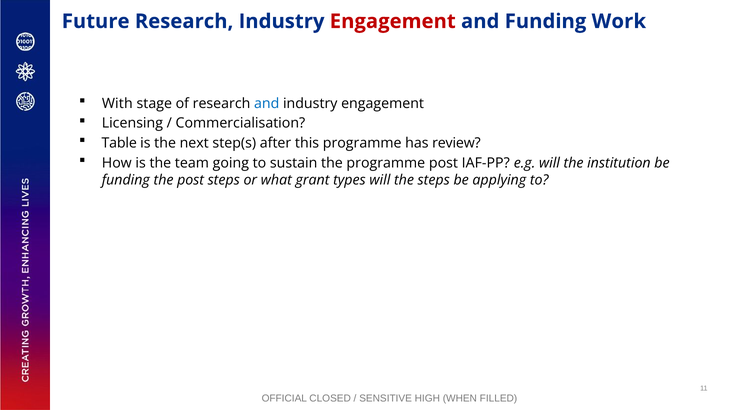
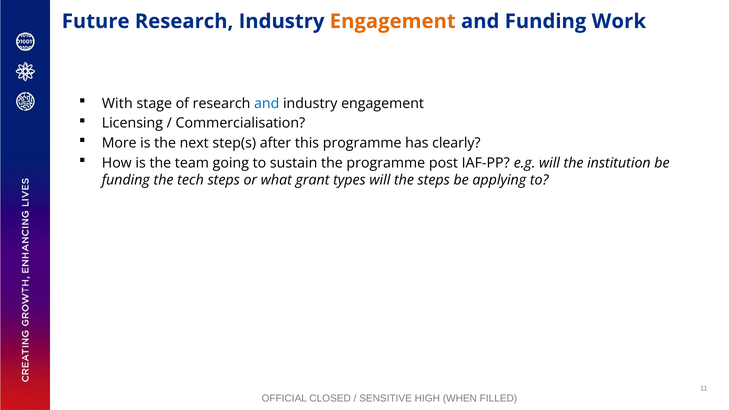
Engagement colour: red -> orange (393, 21)
Table: Table -> More (119, 143)
review: review -> clearly (456, 143)
the post: post -> tech (191, 180)
